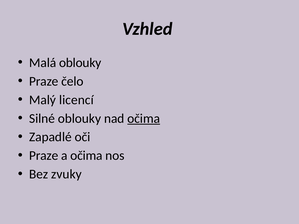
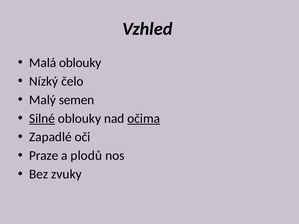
Praze: Praze -> Nízký (44, 81)
licencí: licencí -> semen (77, 100)
Silné underline: none -> present (42, 119)
a očima: očima -> plodů (86, 156)
